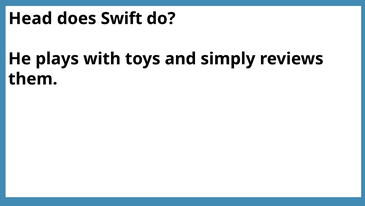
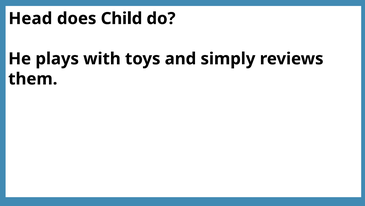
Swift: Swift -> Child (122, 18)
